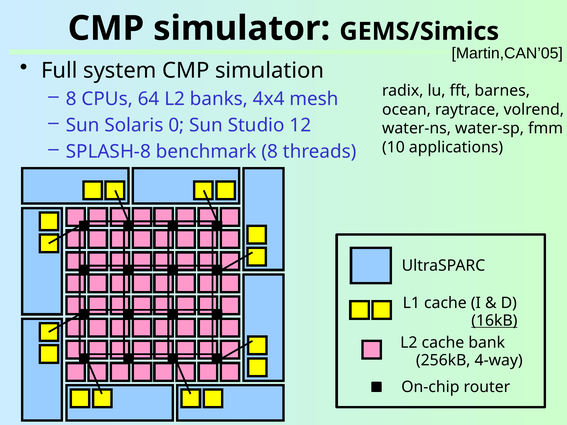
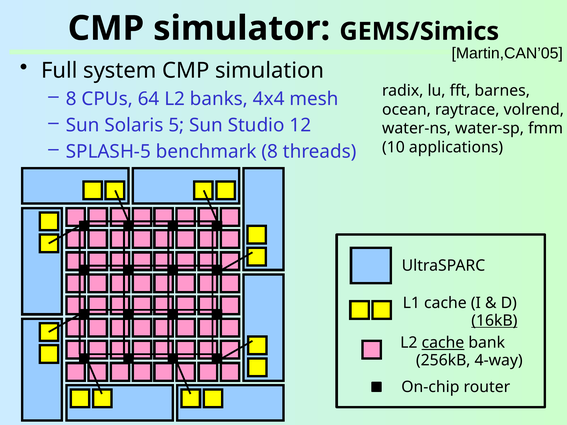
0: 0 -> 5 (176, 125)
SPLASH-8: SPLASH-8 -> SPLASH-5 (108, 152)
cache underline: none -> present (443, 343)
